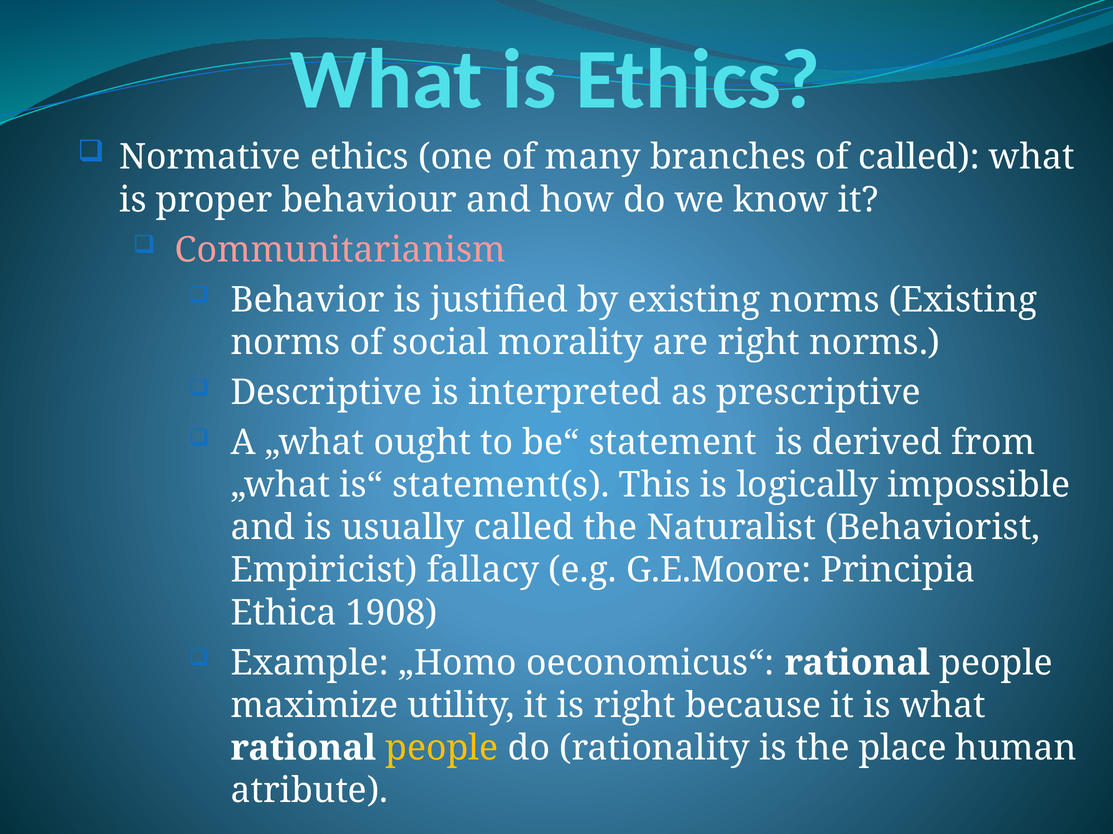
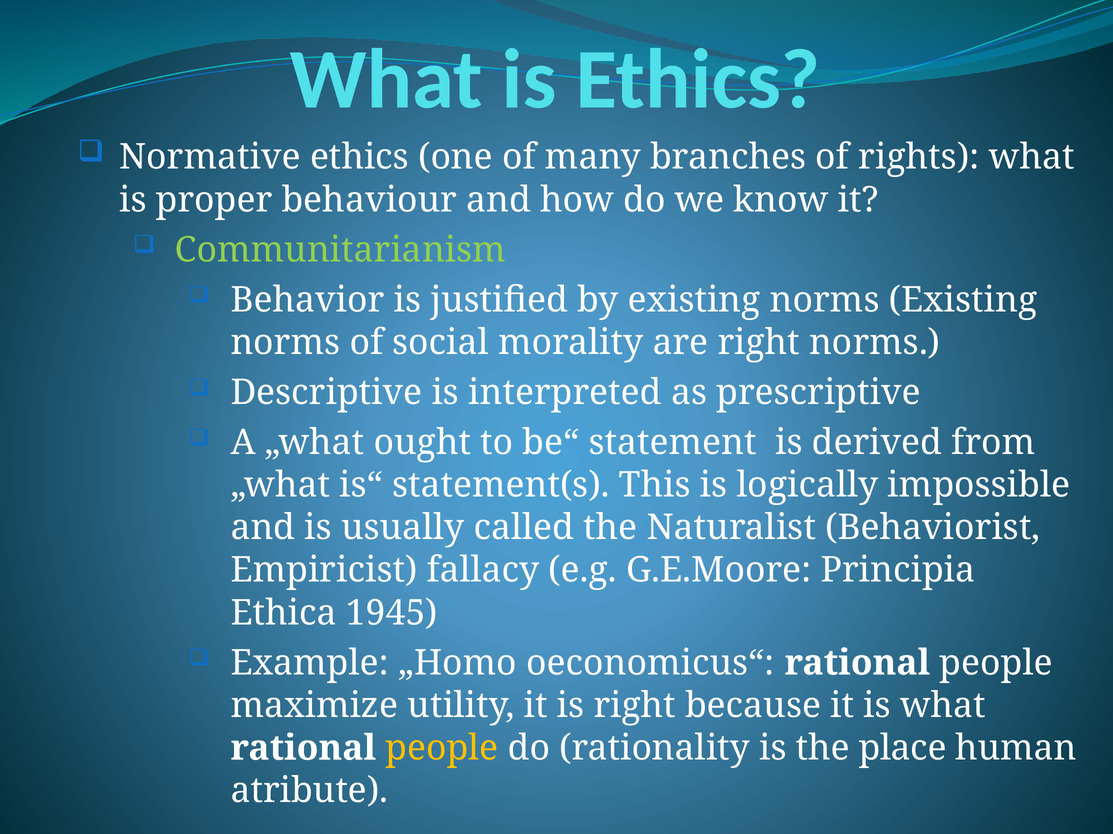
of called: called -> rights (919, 157)
Communitarianism colour: pink -> light green (340, 250)
1908: 1908 -> 1945 (392, 613)
